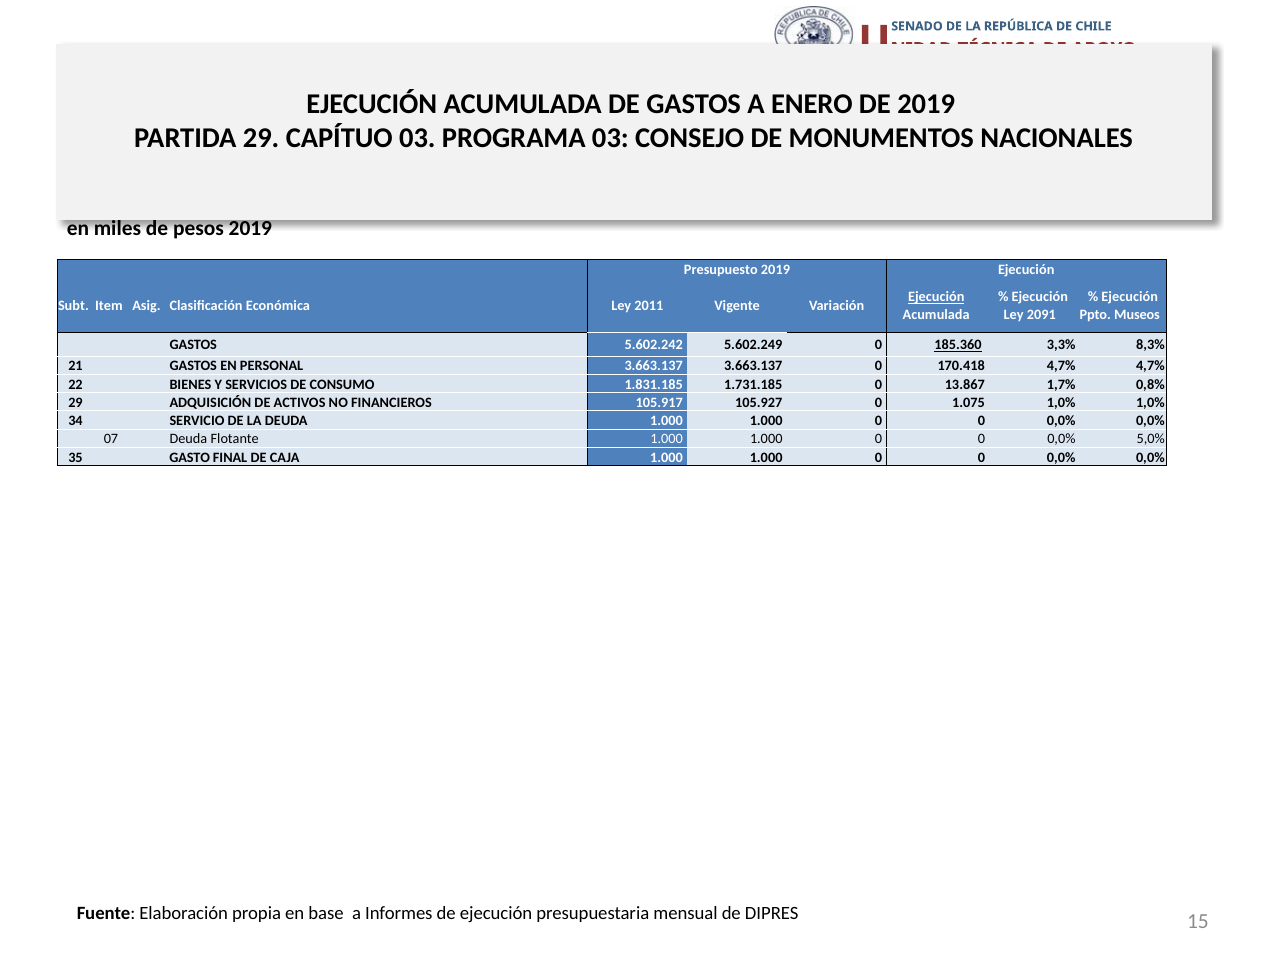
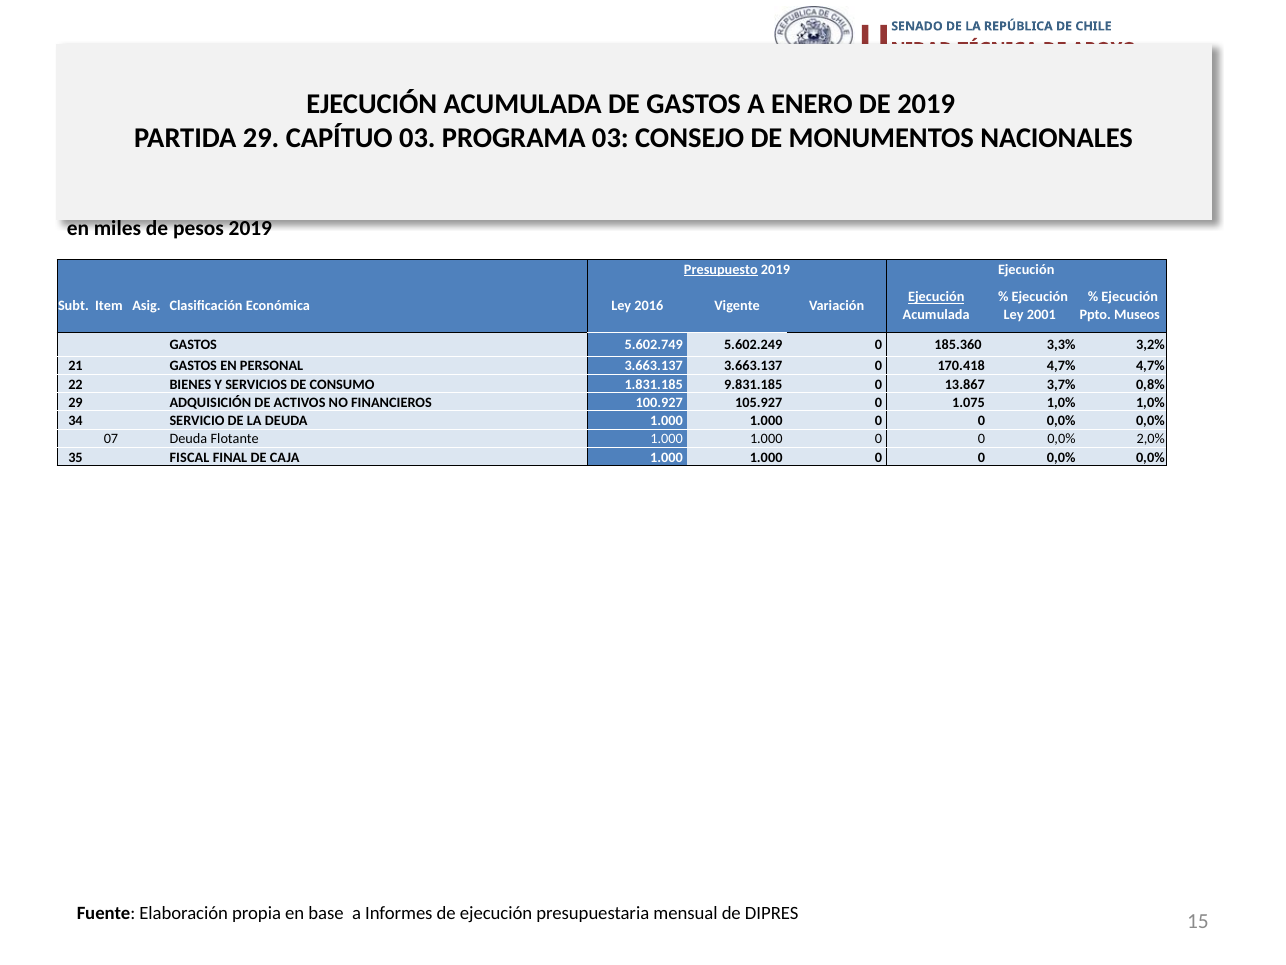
Presupuesto underline: none -> present (721, 270)
2011: 2011 -> 2016 (649, 306)
2091: 2091 -> 2001 (1041, 315)
5.602.242: 5.602.242 -> 5.602.749 (654, 345)
185.360 underline: present -> none (958, 345)
8,3%: 8,3% -> 3,2% (1150, 345)
1.731.185: 1.731.185 -> 9.831.185 (753, 384)
1,7%: 1,7% -> 3,7% (1061, 384)
105.917: 105.917 -> 100.927 (659, 402)
5,0%: 5,0% -> 2,0% (1151, 439)
GASTO: GASTO -> FISCAL (190, 457)
